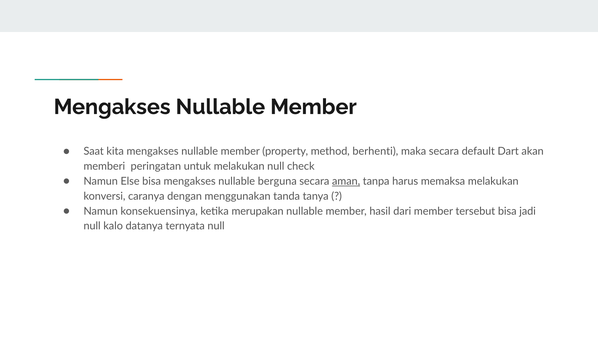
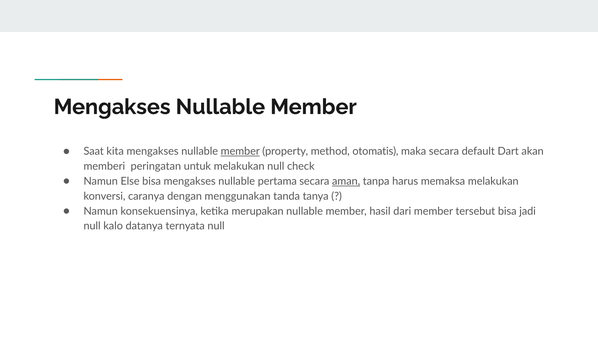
member underline: none -> present (240, 151)
berhenti: berhenti -> otomatis (375, 151)
berguna: berguna -> pertama (277, 181)
